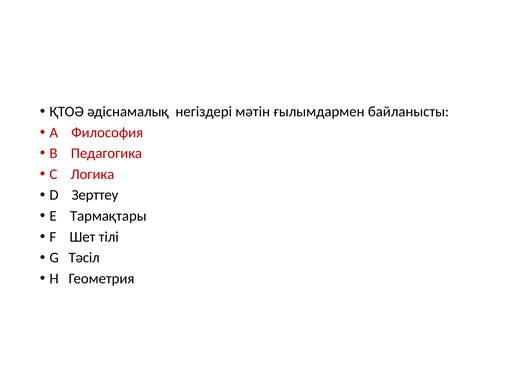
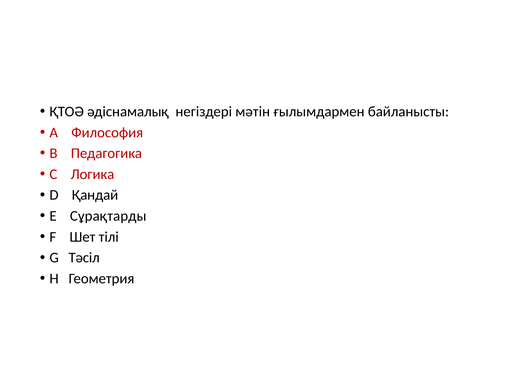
Зерттеу: Зерттеу -> Қандай (95, 195)
Тармақтары: Тармақтары -> Сұрақтарды (108, 216)
